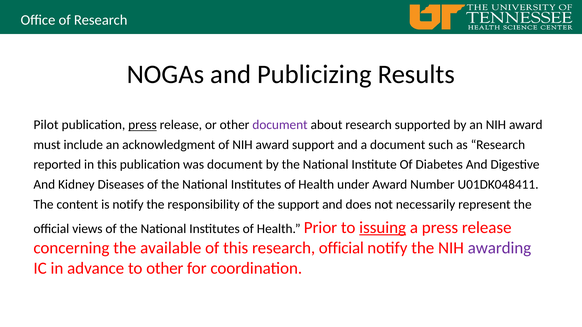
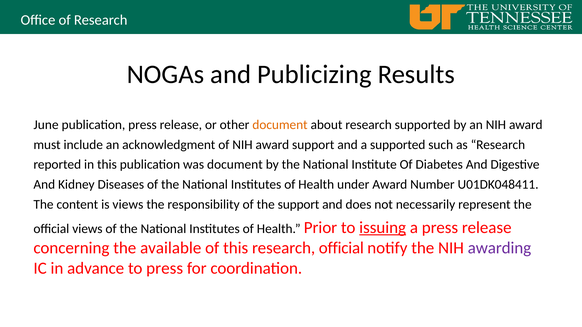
Pilot: Pilot -> June (46, 125)
press underline: present -> none (143, 125)
document colour: purple -> orange (280, 125)
a document: document -> supported (398, 145)
is notify: notify -> views (128, 205)
to other: other -> press (165, 269)
